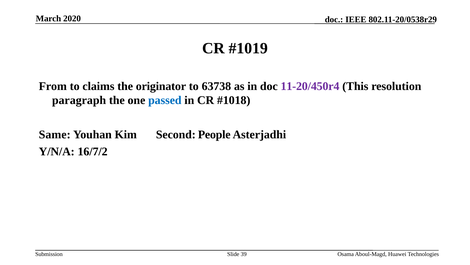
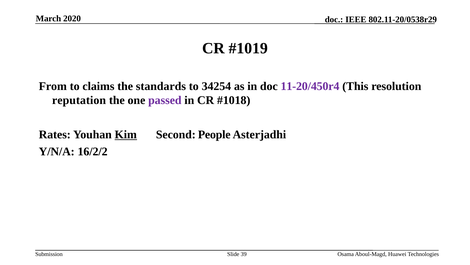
originator: originator -> standards (161, 86)
63738: 63738 -> 34254 (216, 86)
paragraph: paragraph -> reputation (79, 100)
passed colour: blue -> purple (165, 100)
Same: Same -> Rates (55, 134)
Kim underline: none -> present (126, 134)
16/7/2: 16/7/2 -> 16/2/2 (93, 151)
